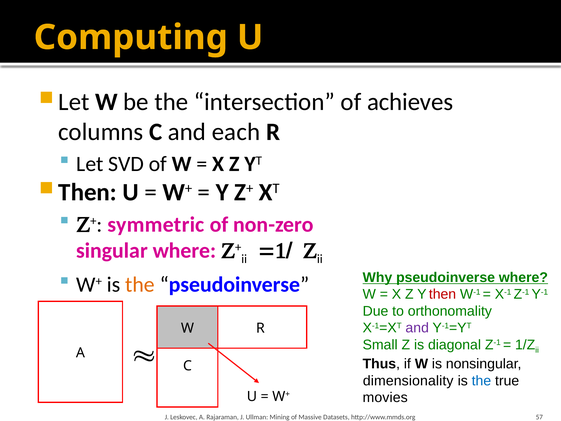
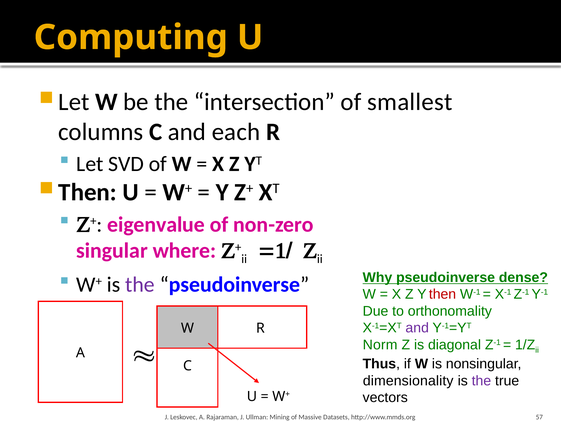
achieves: achieves -> smallest (410, 102)
symmetric: symmetric -> eigenvalue (156, 224)
pseudoinverse where: where -> dense (523, 277)
the colour: orange -> purple (140, 285)
Small: Small -> Norm (380, 345)
the colour: blue -> purple (481, 381)
movies: movies -> vectors (385, 397)
